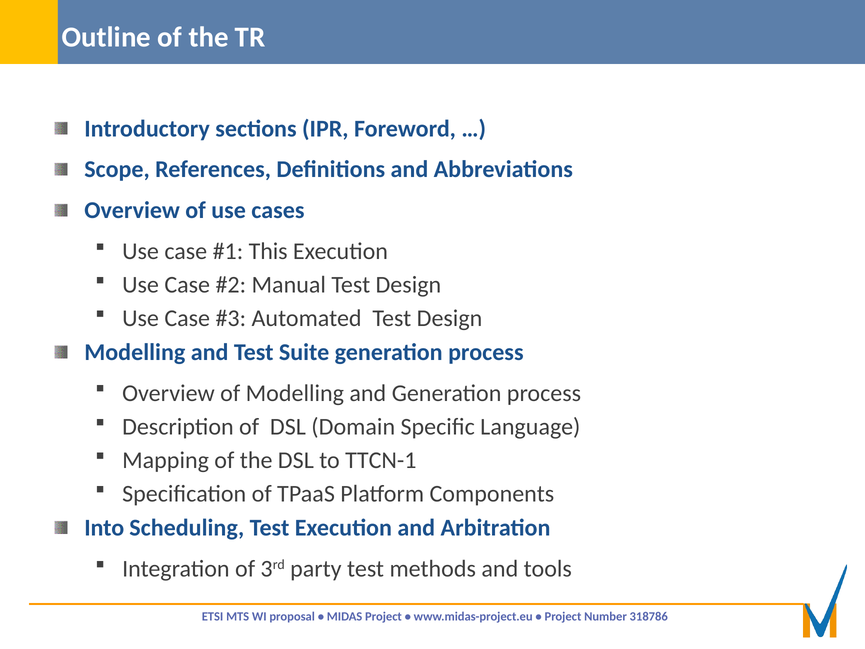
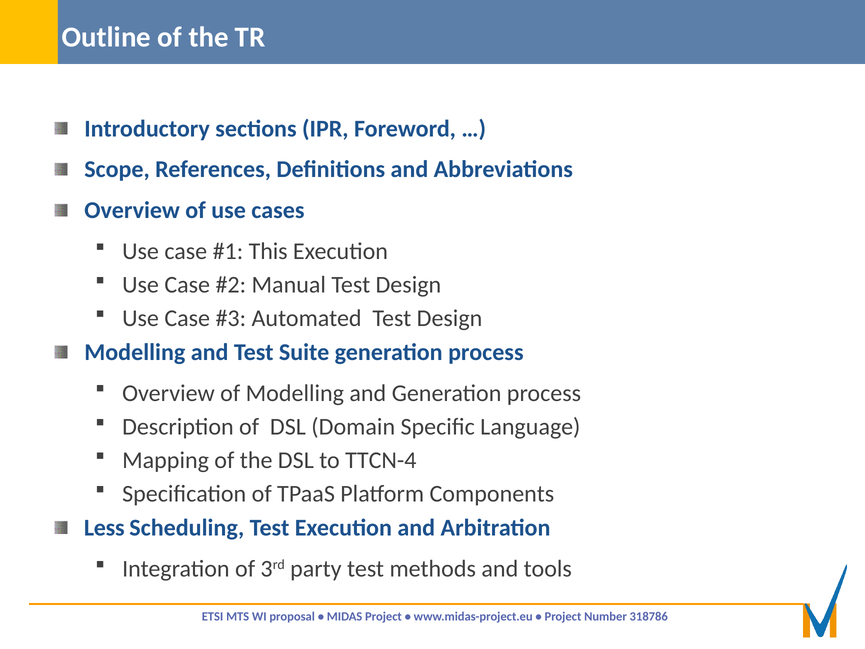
TTCN-1: TTCN-1 -> TTCN-4 (381, 460)
Into: Into -> Less (104, 528)
